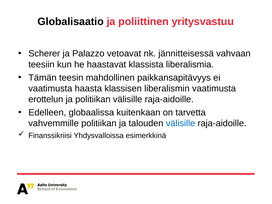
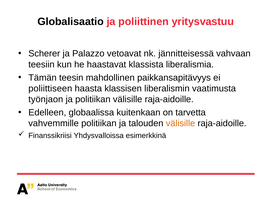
vaatimusta: vaatimusta -> poliittiseen (50, 88)
erottelun: erottelun -> työnjaon (46, 99)
välisille colour: blue -> orange (180, 123)
